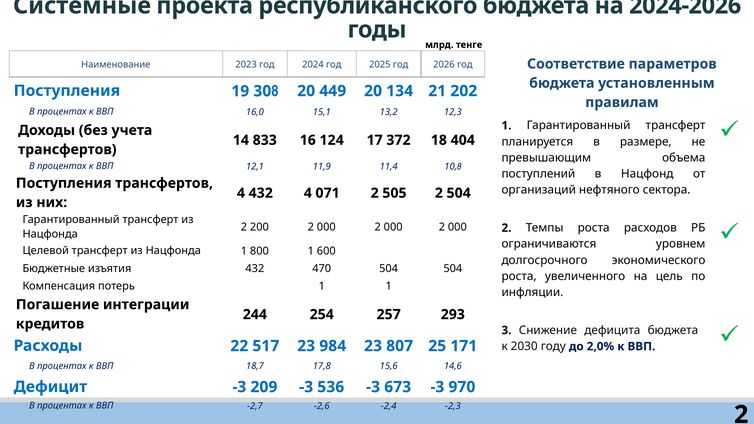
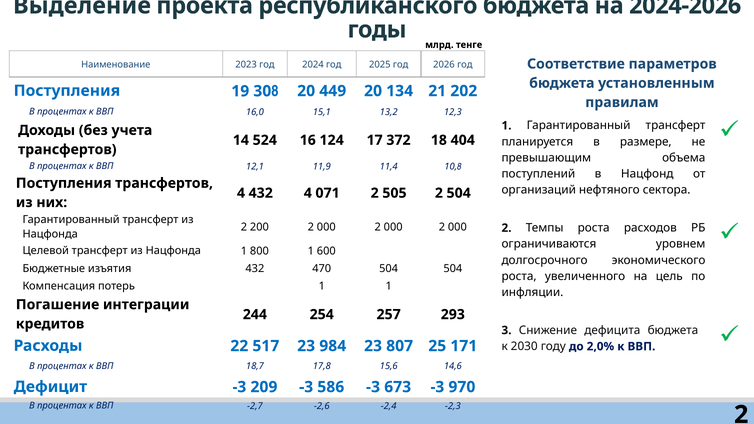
Системные: Системные -> Выделение (82, 6)
833: 833 -> 524 (265, 140)
536: 536 -> 586 (331, 387)
